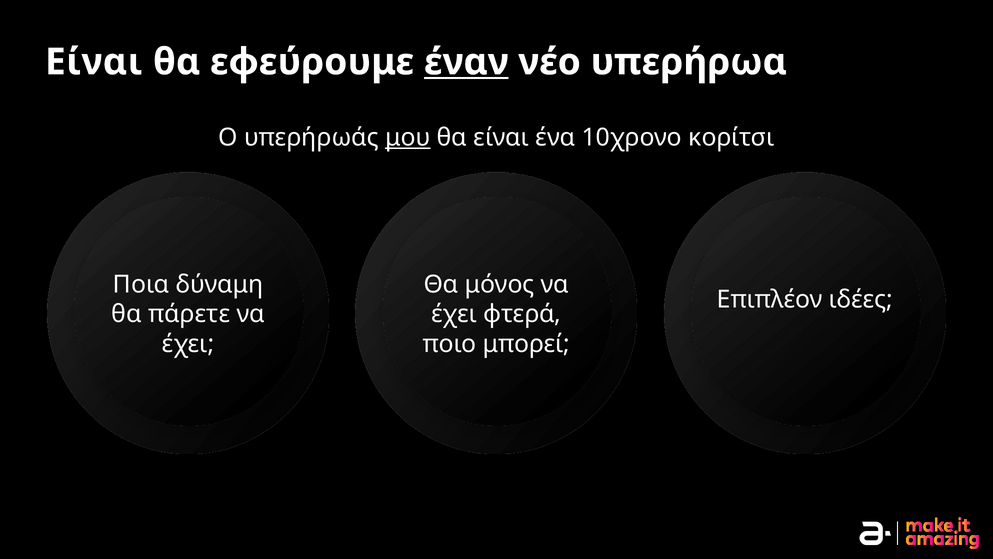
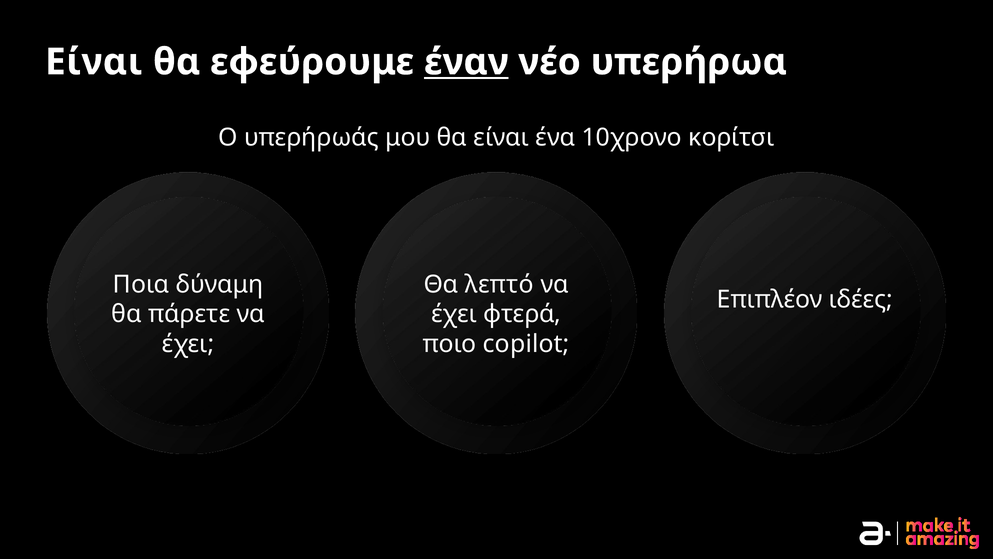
μου underline: present -> none (408, 138)
μόνος: μόνος -> λεπτό (499, 284)
μπορεί: μπορεί -> copilot (526, 344)
